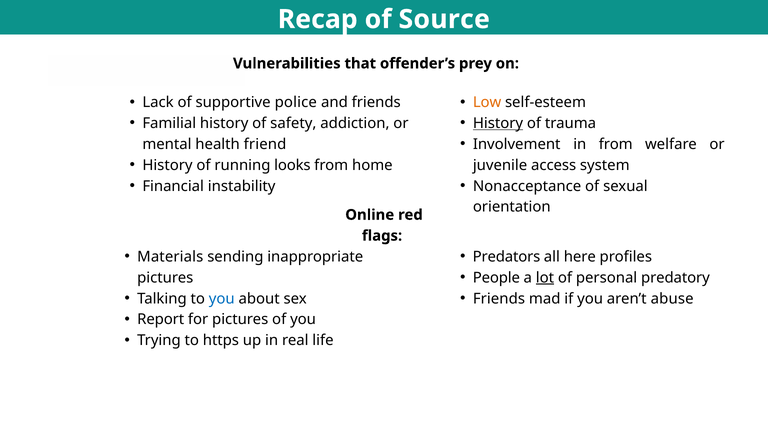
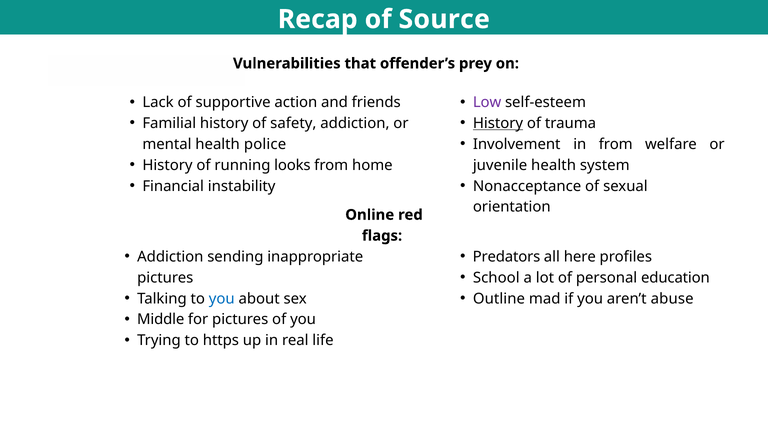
police: police -> action (296, 102)
Low colour: orange -> purple (487, 102)
friend: friend -> police (265, 144)
juvenile access: access -> health (554, 165)
Materials: Materials -> Addiction (170, 257)
People: People -> School (496, 278)
lot underline: present -> none (545, 278)
predatory: predatory -> education (675, 278)
Friends: Friends -> Outline (499, 299)
Report: Report -> Middle (161, 320)
